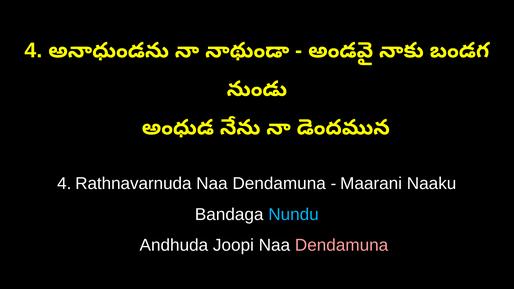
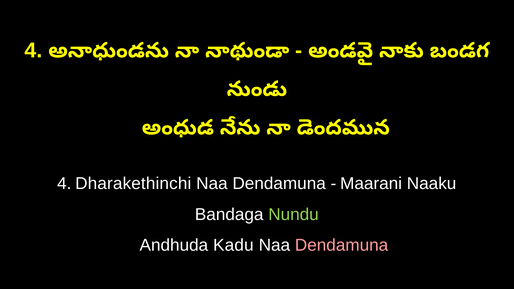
Rathnavarnuda: Rathnavarnuda -> Dharakethinchi (133, 184)
Nundu colour: light blue -> light green (294, 214)
Joopi: Joopi -> Kadu (233, 245)
